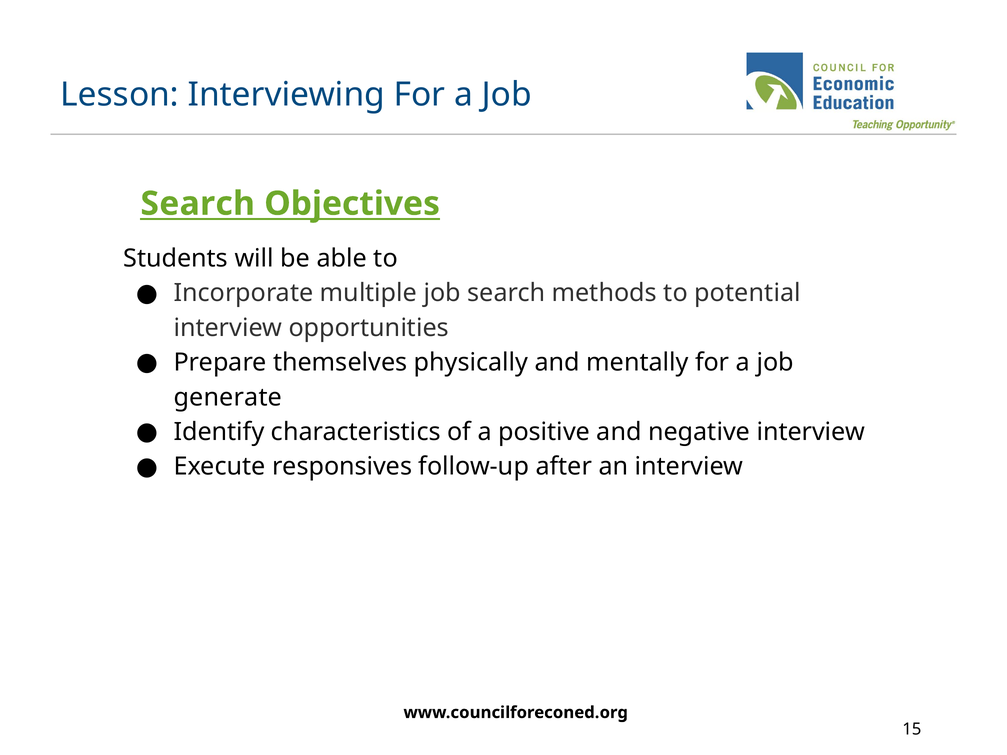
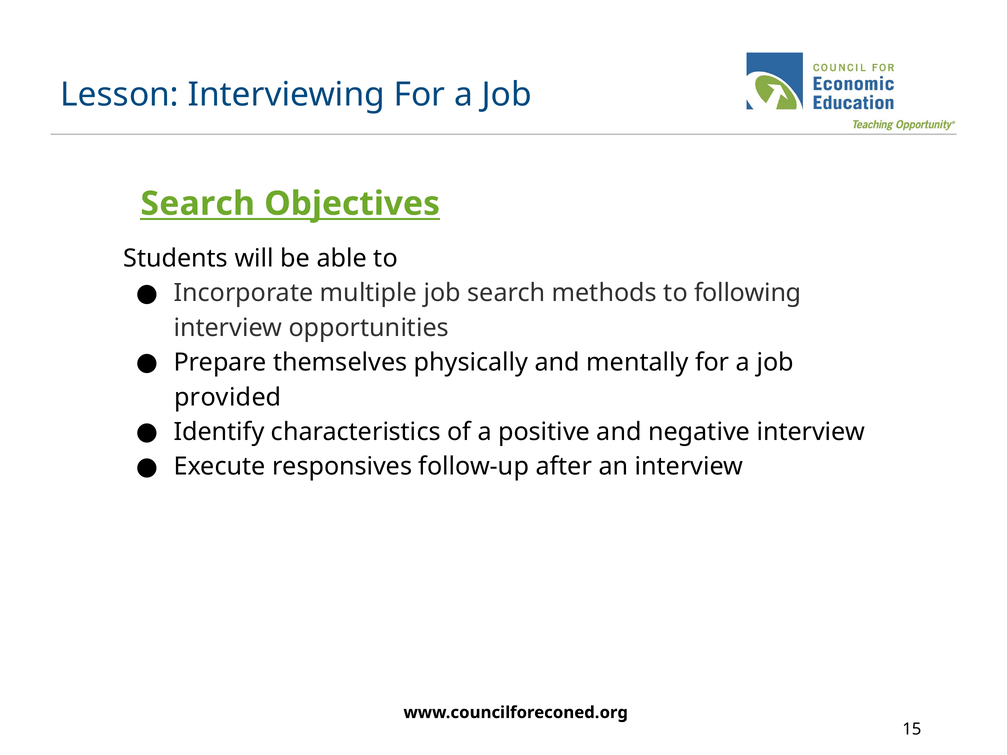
potential: potential -> following (748, 293)
generate: generate -> provided (228, 397)
